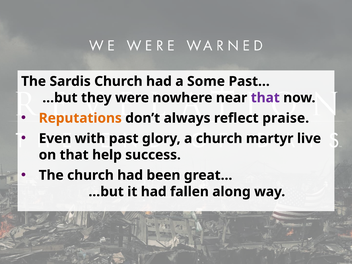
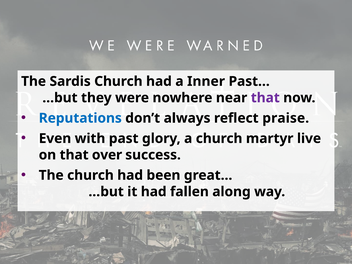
Some: Some -> Inner (206, 81)
Reputations colour: orange -> blue (80, 118)
help: help -> over (107, 155)
